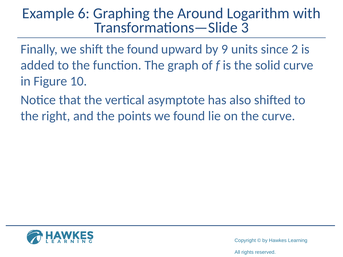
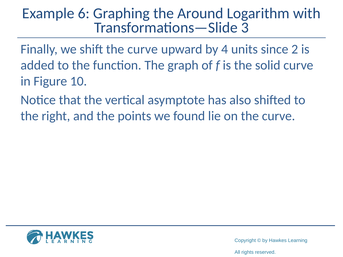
shift the found: found -> curve (143, 49)
9: 9 -> 4 (225, 49)
